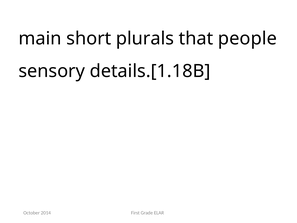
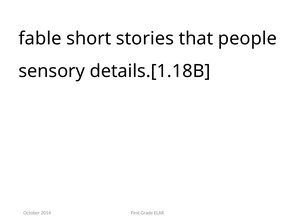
main: main -> fable (40, 38)
plurals: plurals -> stories (145, 38)
